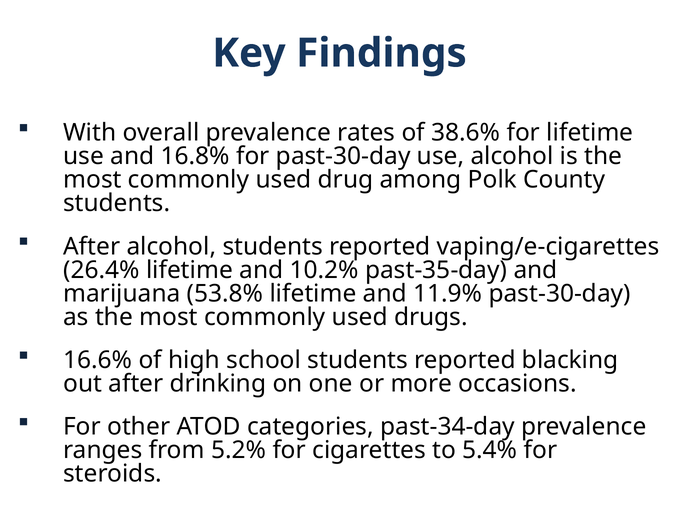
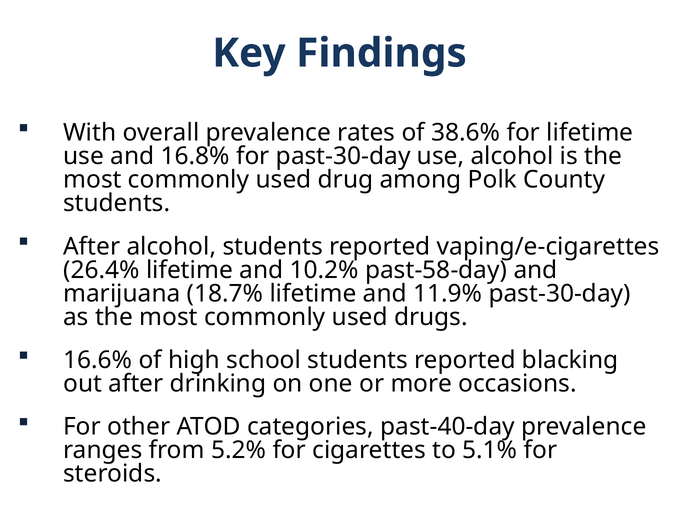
past-35-day: past-35-day -> past-58-day (436, 270)
53.8%: 53.8% -> 18.7% (225, 294)
past-34-day: past-34-day -> past-40-day (447, 427)
5.4%: 5.4% -> 5.1% (490, 450)
